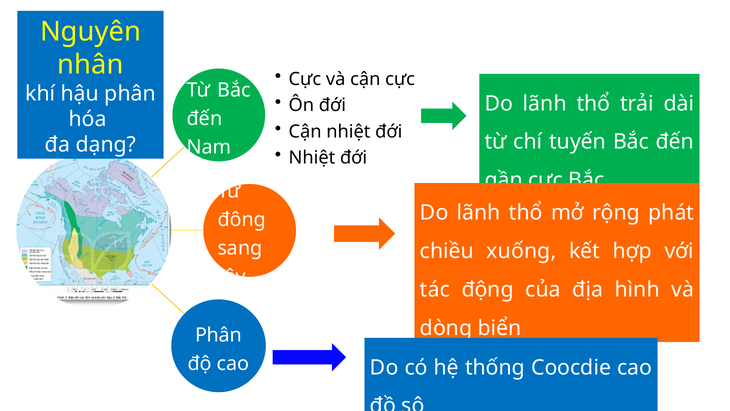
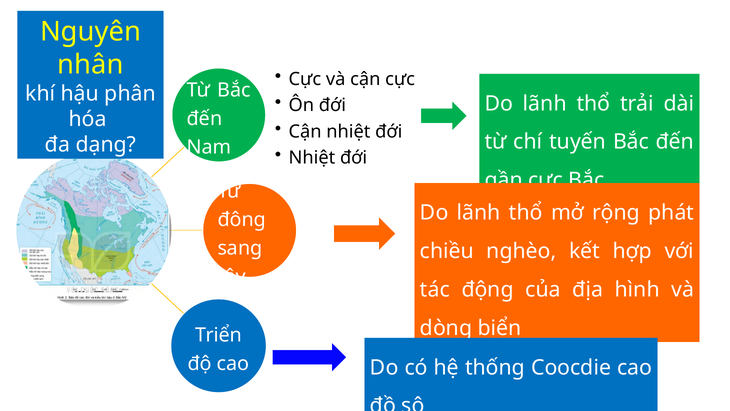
xuống: xuống -> nghèo (522, 251)
Phân: Phân -> Triển (219, 335)
